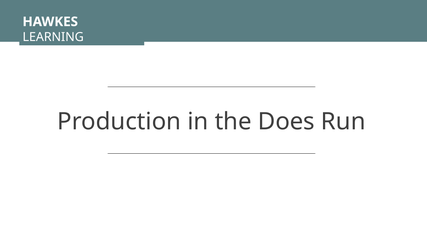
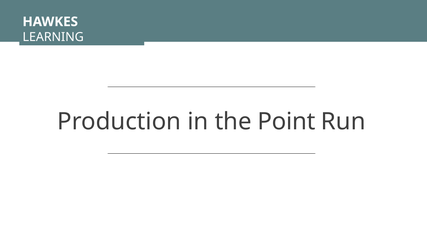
Does: Does -> Point (286, 122)
